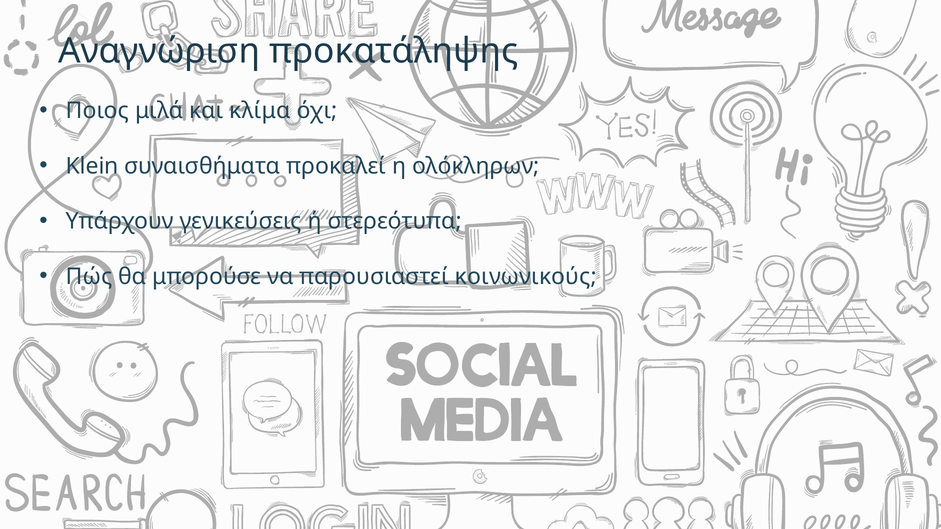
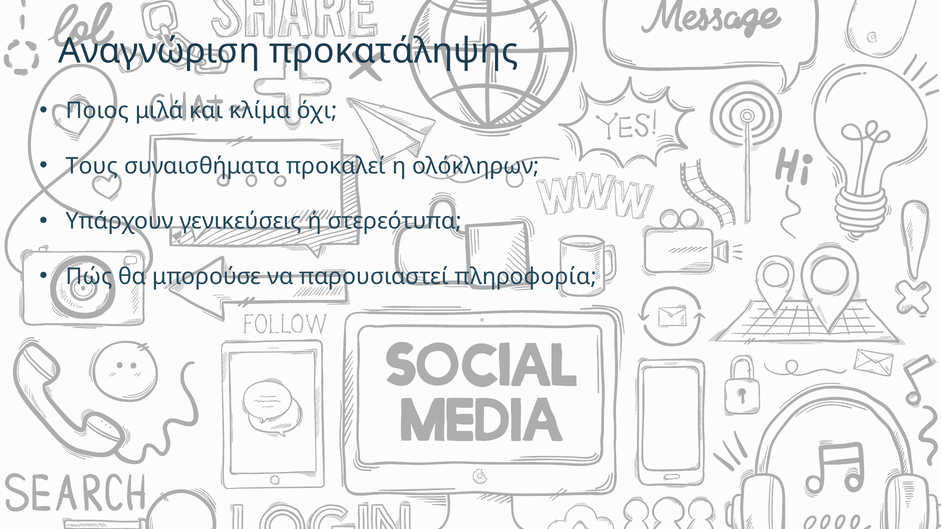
Klein: Klein -> Τους (92, 166)
κοινωνικούς: κοινωνικούς -> πληροφορία (526, 277)
